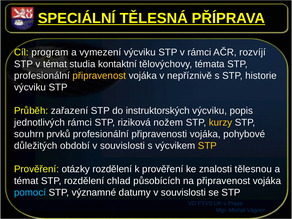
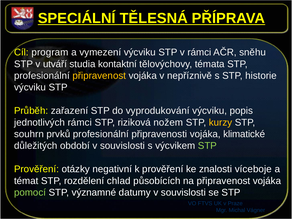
rozvíjí: rozvíjí -> sněhu (253, 52)
v témat: témat -> utváří (55, 64)
instruktorských: instruktorských -> vyprodukování (158, 111)
pohybové: pohybové -> klimatické (244, 134)
STP colour: yellow -> light green (207, 146)
otázky rozdělení: rozdělení -> negativní (112, 169)
tělesnou: tělesnou -> víceboje (253, 169)
pomocí colour: light blue -> light green (30, 192)
